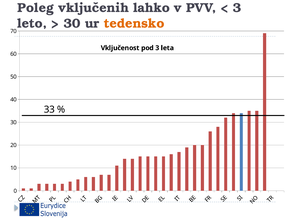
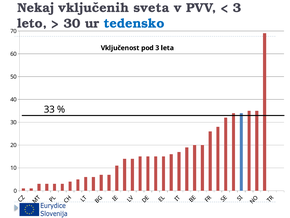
Poleg: Poleg -> Nekaj (36, 8)
lahko: lahko -> sveta (151, 8)
tedensko colour: orange -> blue (134, 23)
